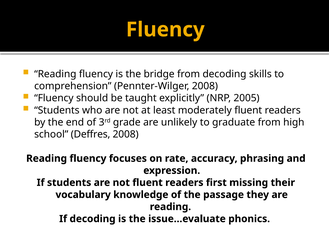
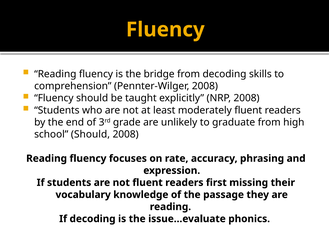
NRP 2005: 2005 -> 2008 (247, 98)
school Deffres: Deffres -> Should (90, 134)
